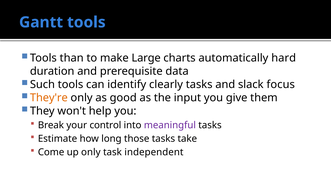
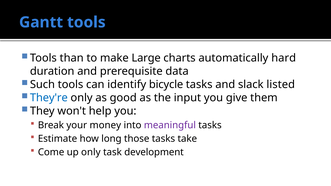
clearly: clearly -> bicycle (166, 85)
focus: focus -> listed (281, 85)
They're colour: orange -> blue (49, 98)
control: control -> money (105, 125)
independent: independent -> development (154, 152)
